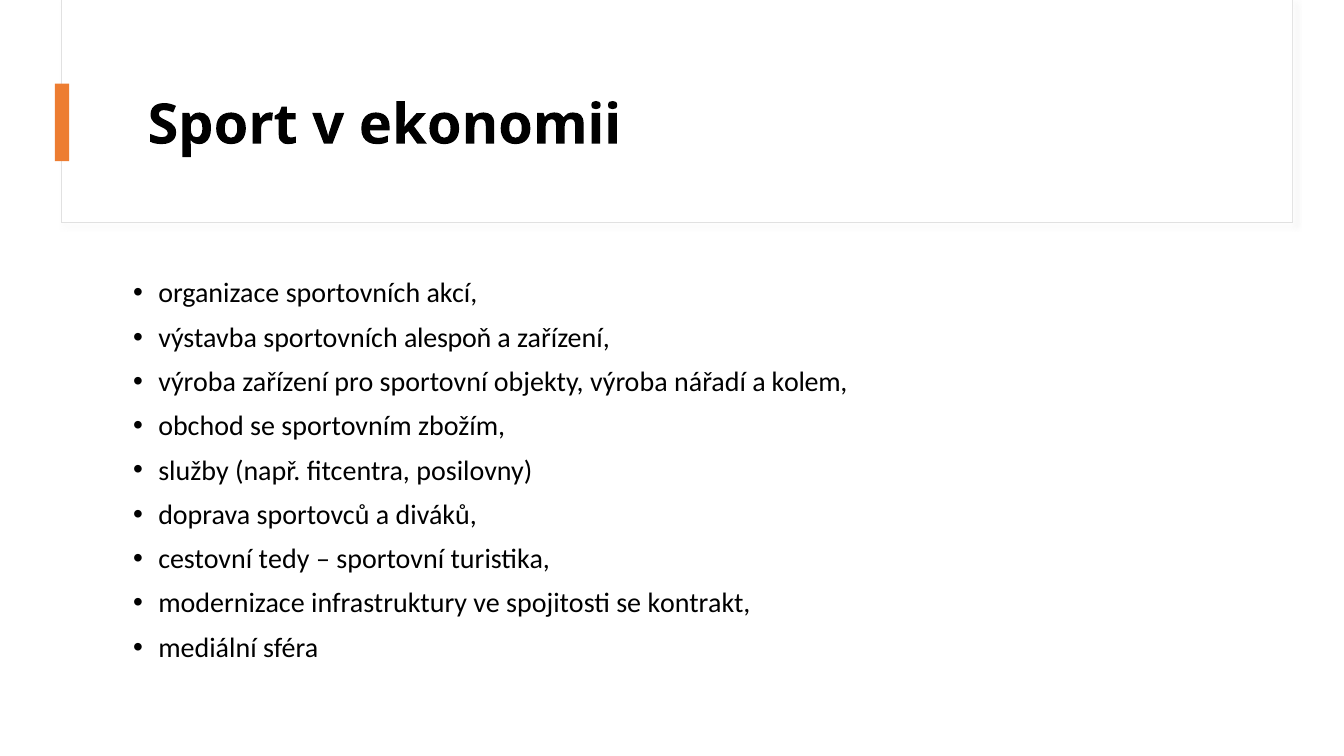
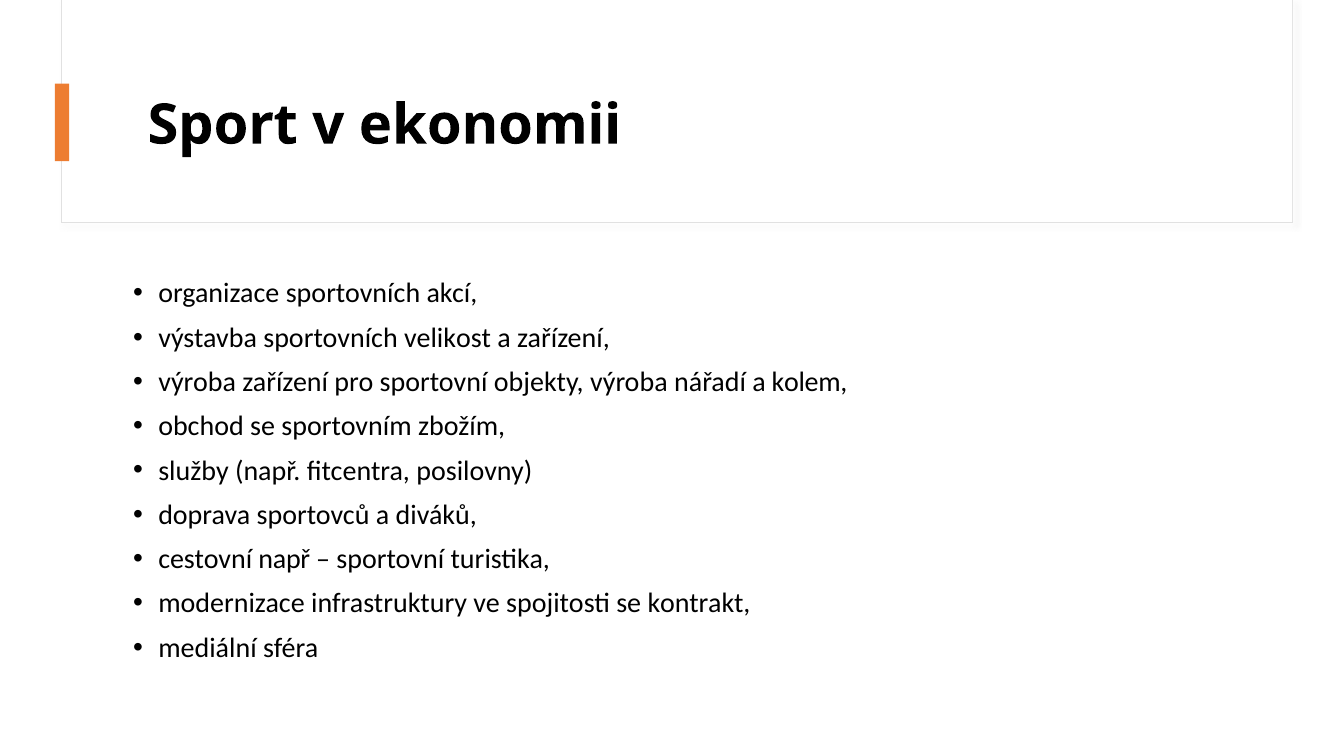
alespoň: alespoň -> velikost (448, 338)
cestovní tedy: tedy -> např (284, 559)
